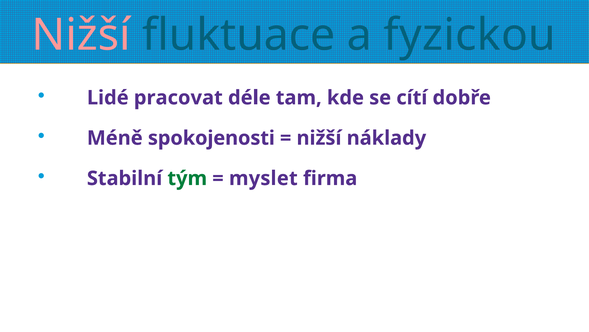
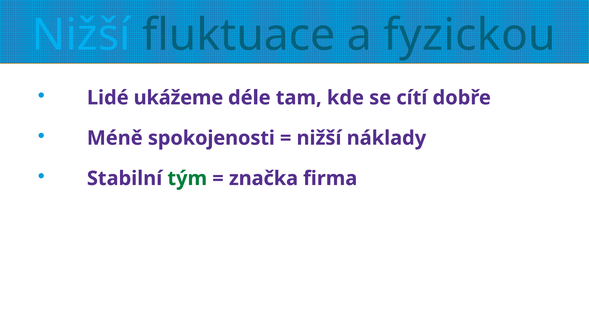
Nižší colour: pink -> light blue (81, 35)
pracovat: pracovat -> ukážeme (178, 98)
myslet: myslet -> značka (263, 178)
